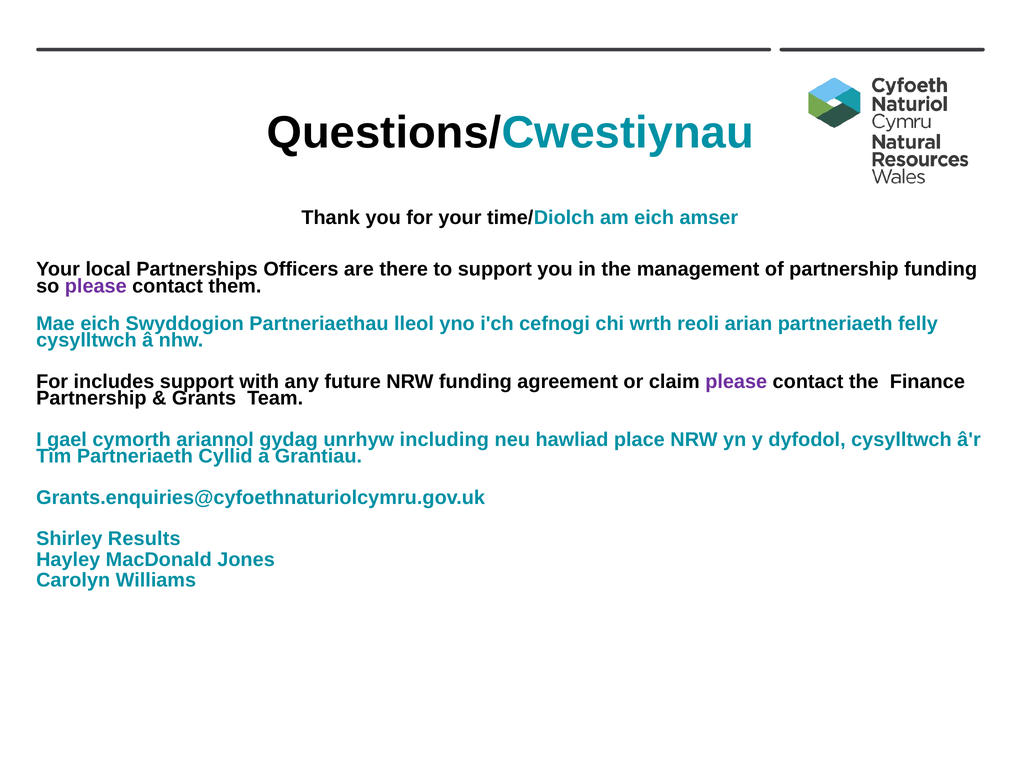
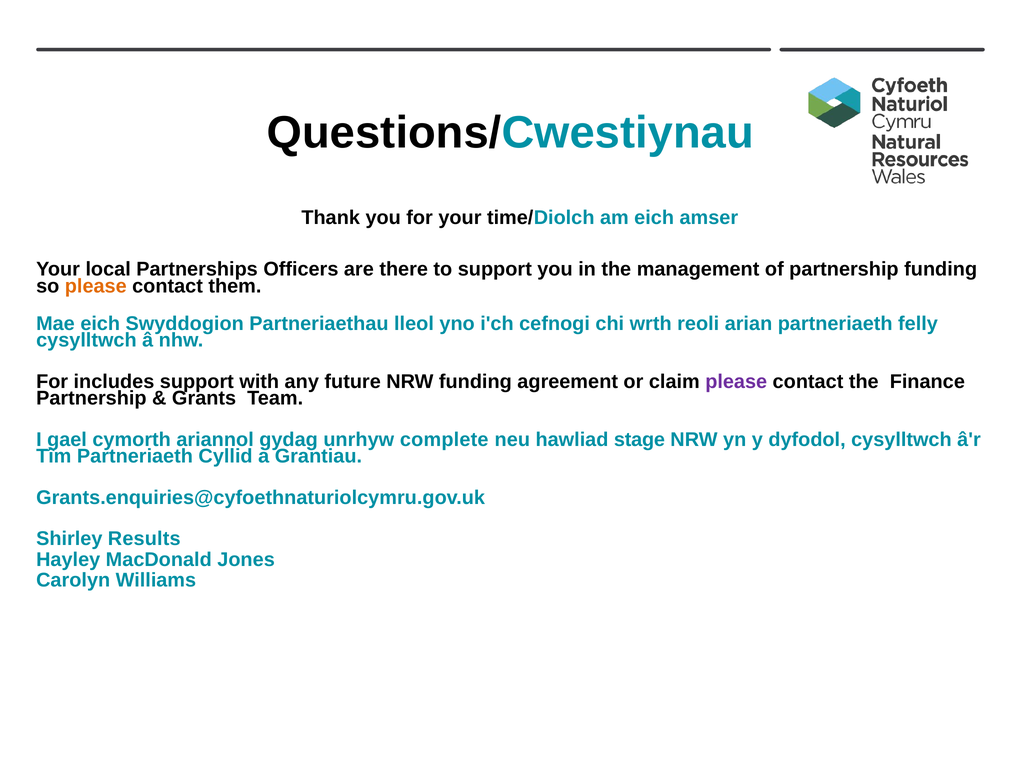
please colour: purple -> orange (96, 286)
including: including -> complete (444, 439)
place: place -> stage (639, 439)
